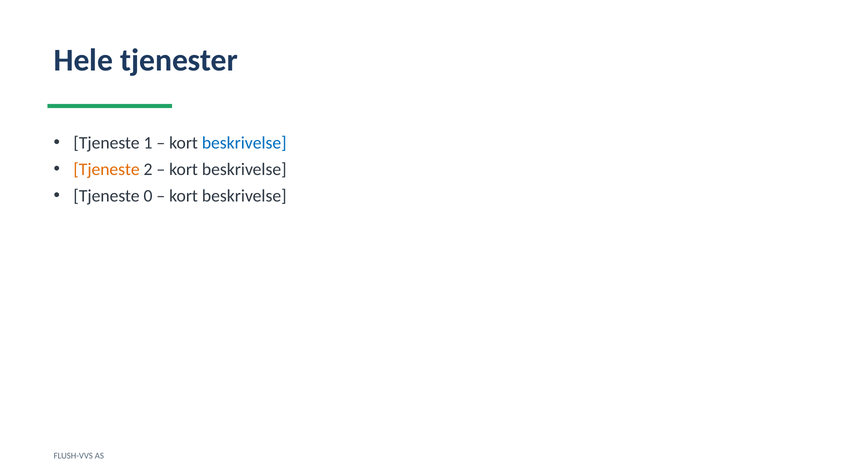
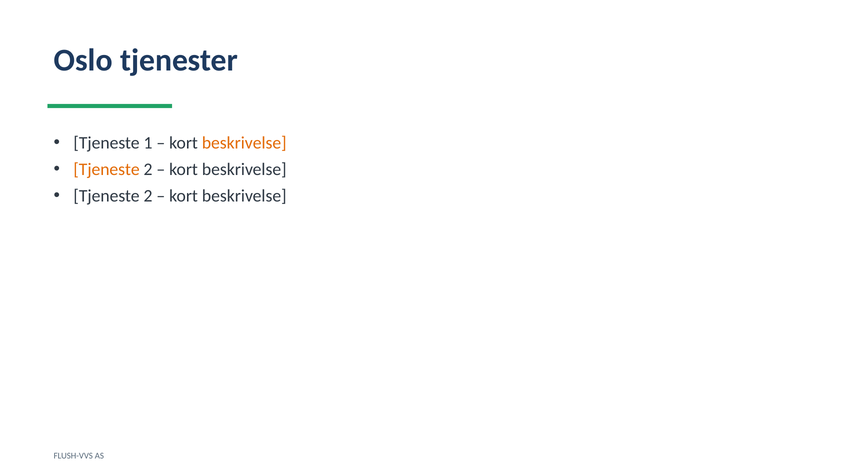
Hele: Hele -> Oslo (83, 60)
beskrivelse colour: blue -> orange (244, 143)
0: 0 -> 2 (148, 196)
